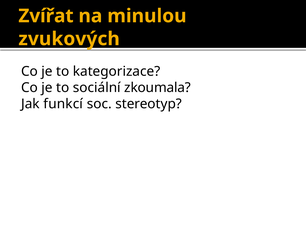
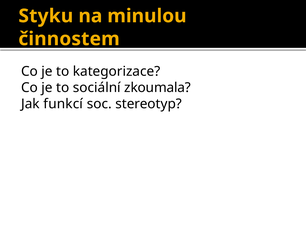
Zvířat: Zvířat -> Styku (46, 16)
zvukových: zvukových -> činnostem (69, 39)
